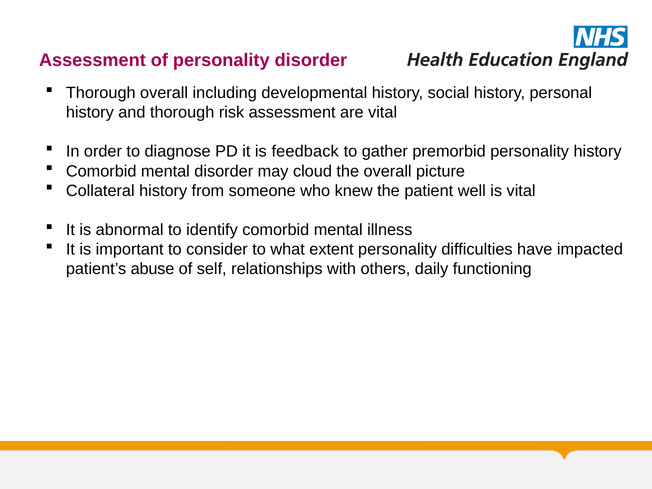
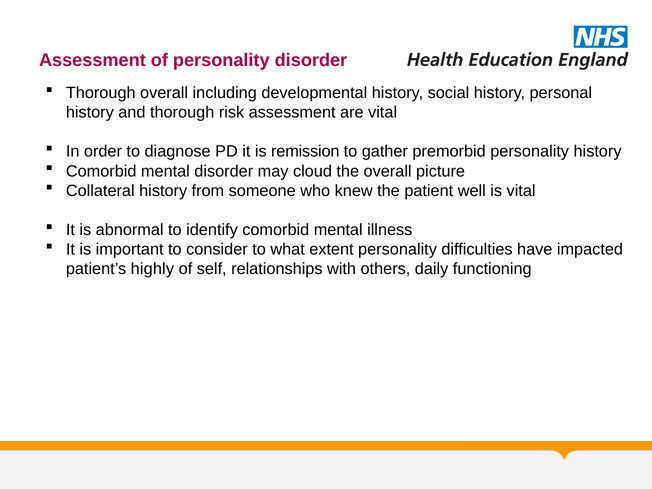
feedback: feedback -> remission (305, 152)
abuse: abuse -> highly (152, 269)
